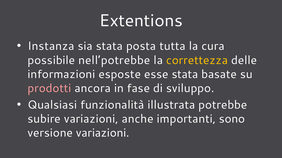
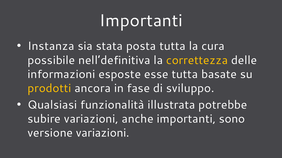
Extentions: Extentions -> Importanti (141, 21)
nell’potrebbe: nell’potrebbe -> nell’definitiva (114, 60)
esse stata: stata -> tutta (185, 74)
prodotti colour: pink -> yellow (49, 89)
